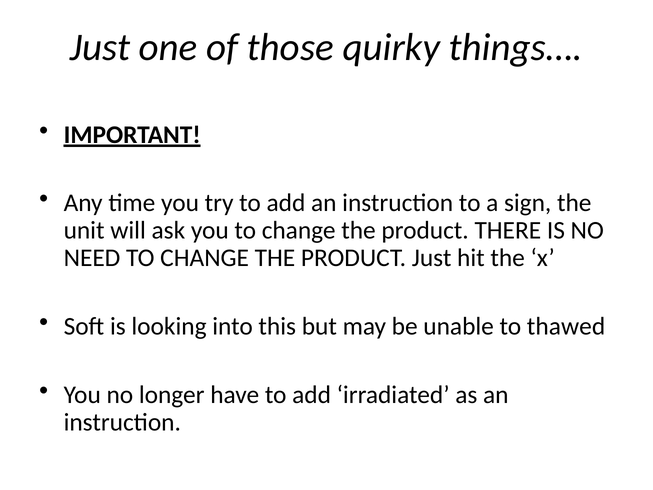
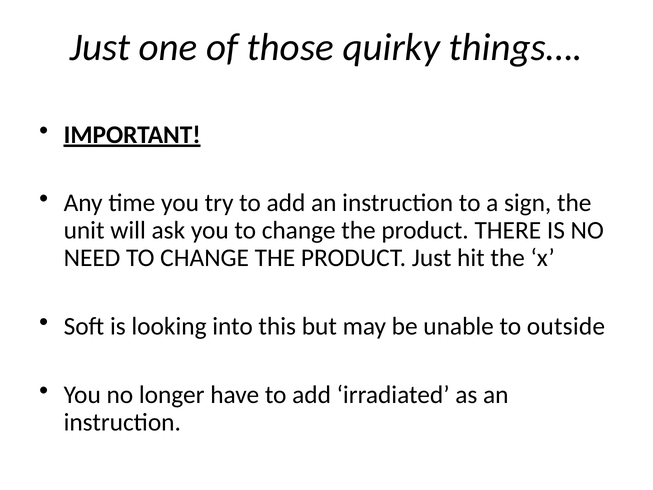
thawed: thawed -> outside (566, 326)
